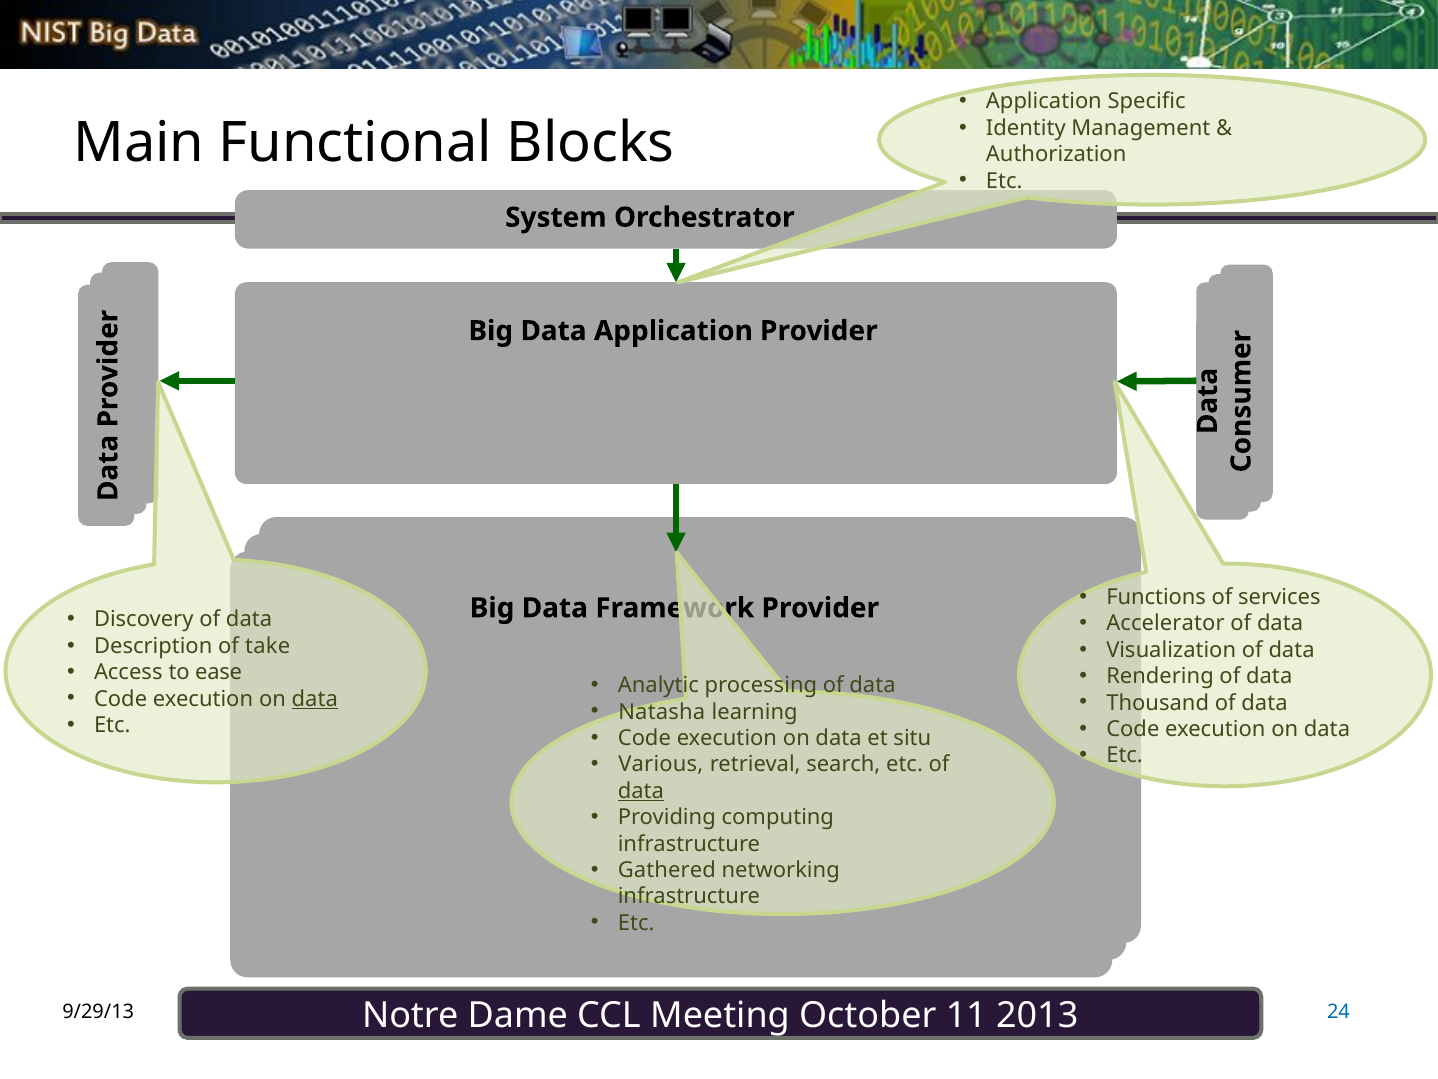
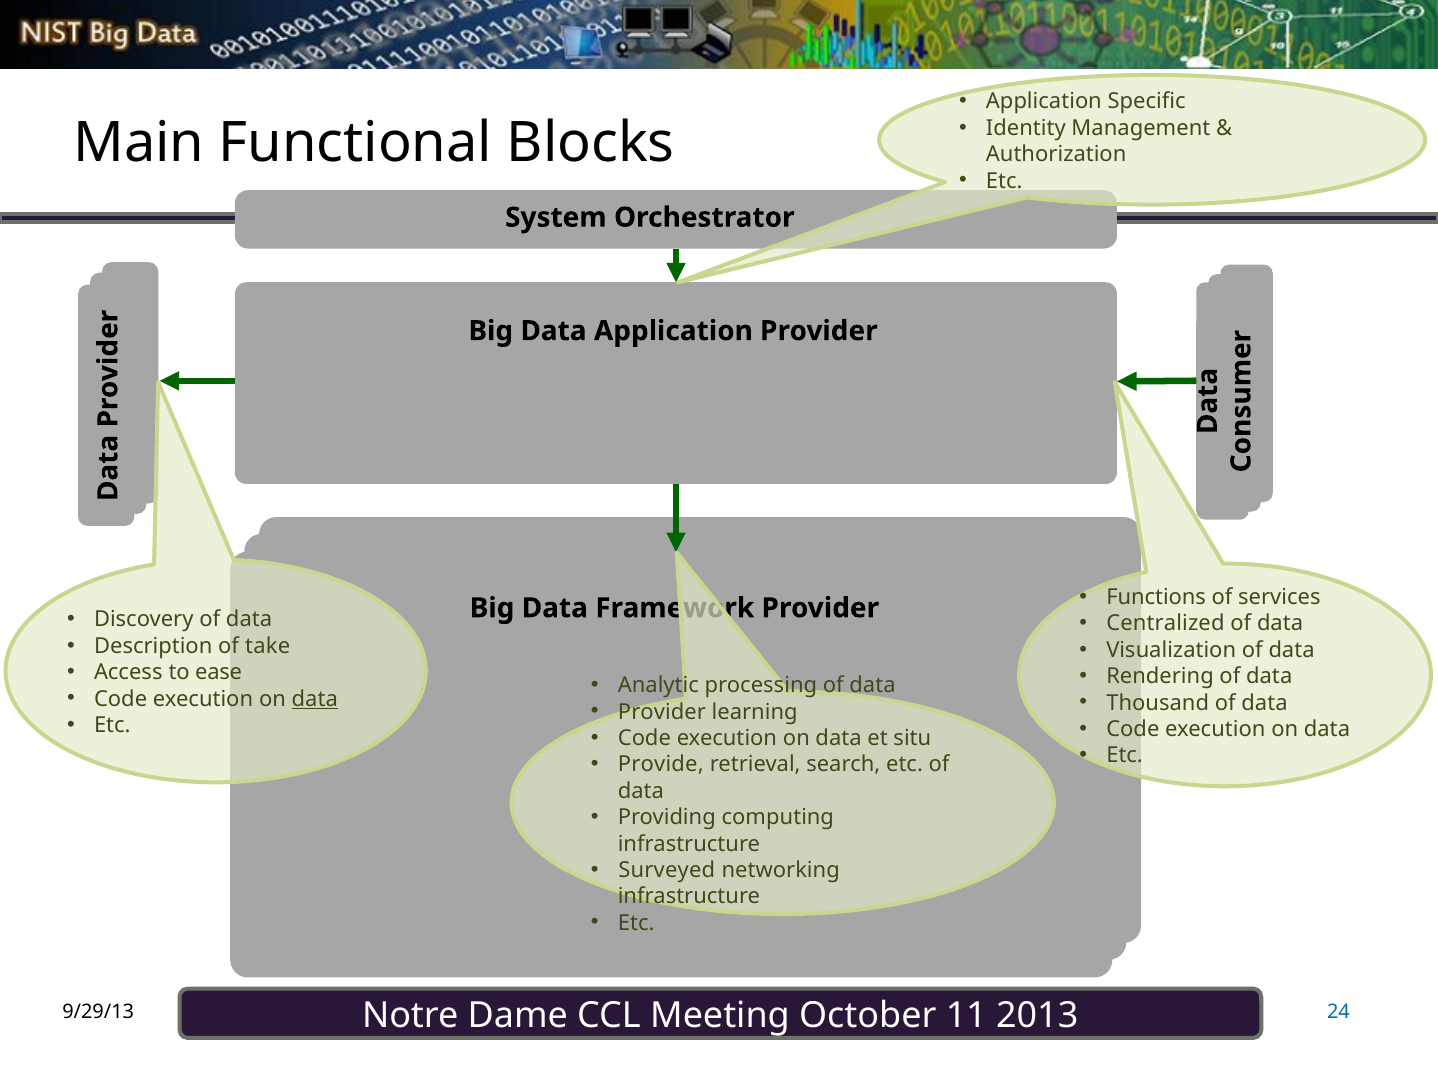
Accelerator: Accelerator -> Centralized (1165, 623)
Natasha: Natasha -> Provider (662, 711)
Various: Various -> Provide (661, 764)
data underline: present -> none (641, 791)
Gathered: Gathered -> Surveyed (667, 870)
